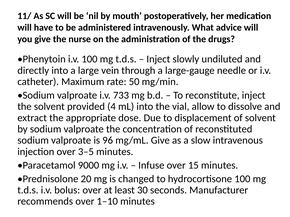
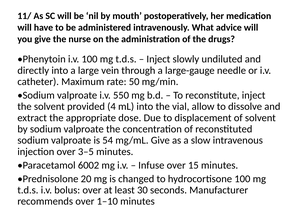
733: 733 -> 550 (121, 95)
96: 96 -> 54 (108, 141)
9000: 9000 -> 6002 (89, 166)
